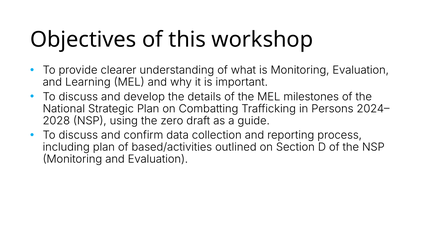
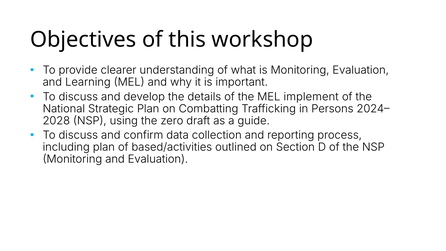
milestones: milestones -> implement (311, 97)
